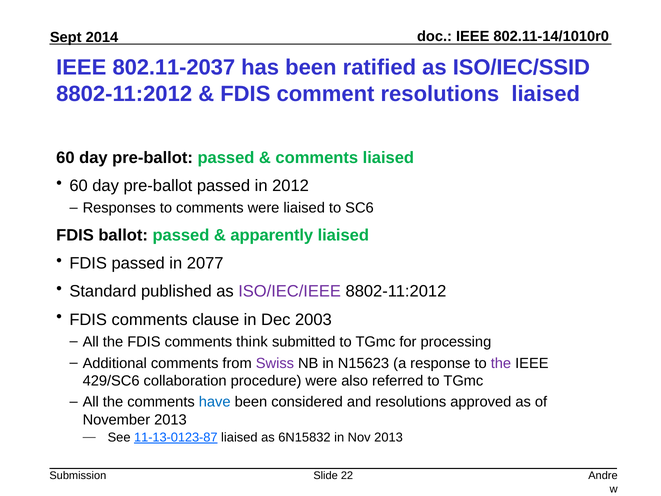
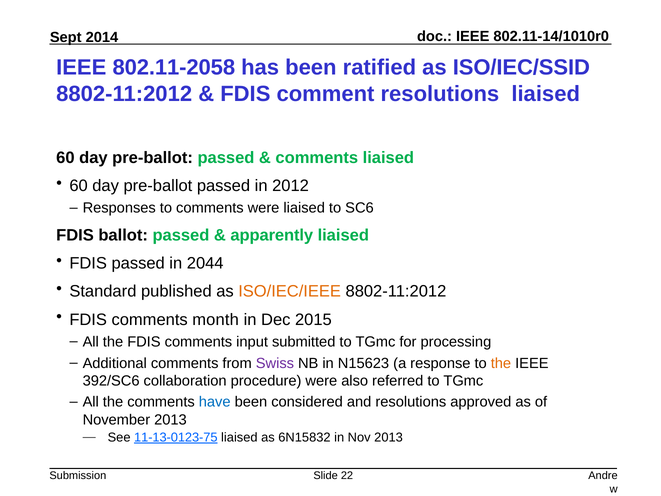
802.11-2037: 802.11-2037 -> 802.11-2058 (174, 68)
2077: 2077 -> 2044 (205, 263)
ISO/IEC/IEEE colour: purple -> orange (290, 291)
clause: clause -> month (216, 319)
2003: 2003 -> 2015 (313, 319)
think: think -> input (252, 342)
the colour: purple -> orange (501, 363)
429/SC6: 429/SC6 -> 392/SC6 (111, 381)
11-13-0123-87: 11-13-0123-87 -> 11-13-0123-75 (176, 437)
